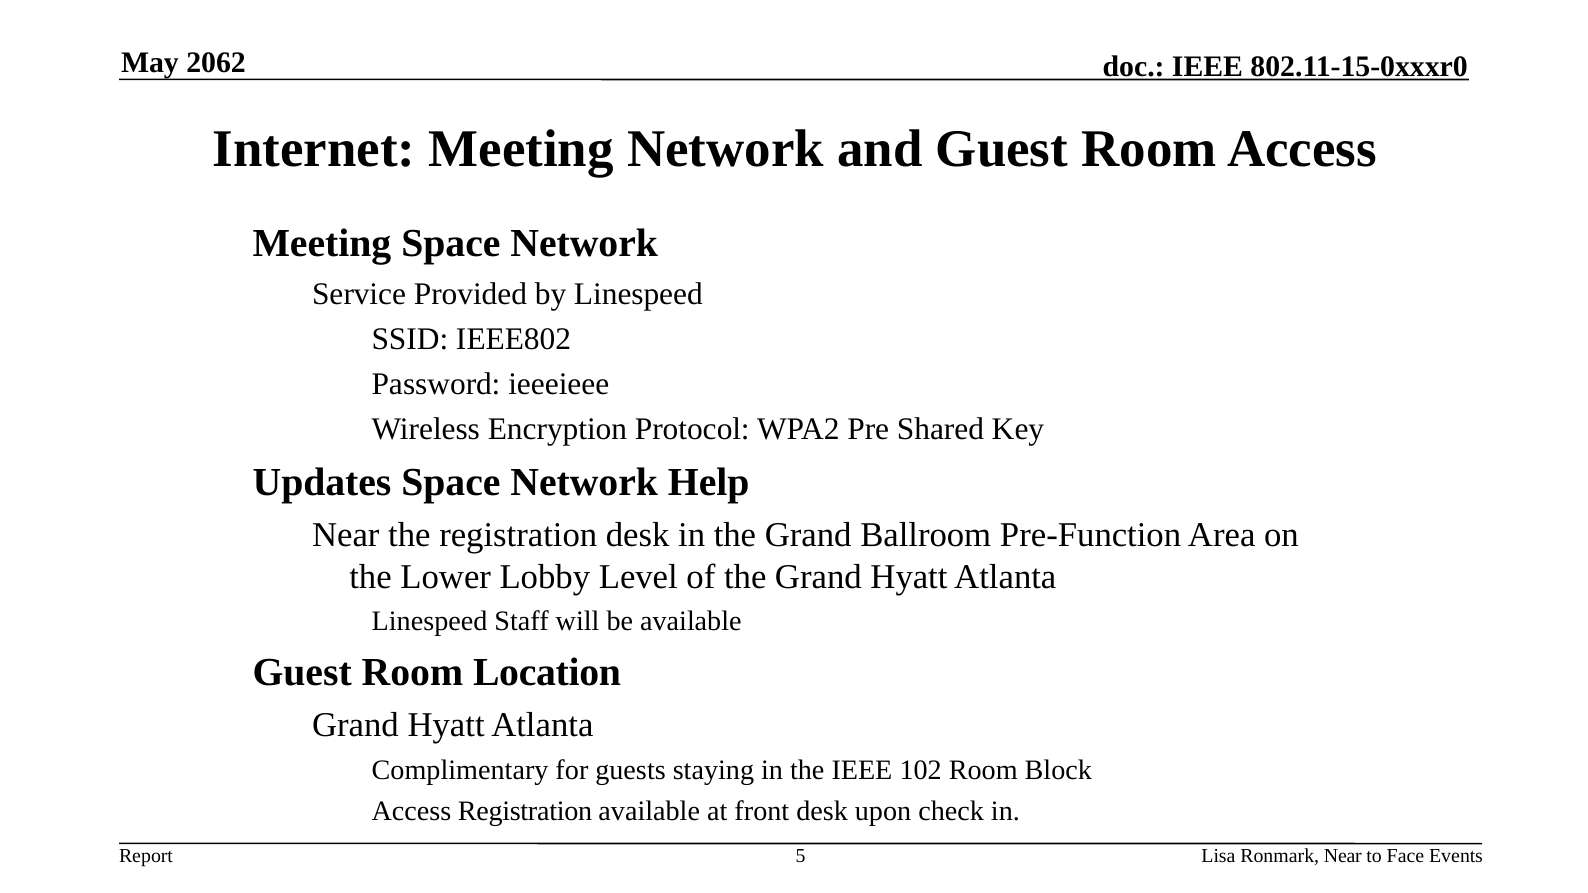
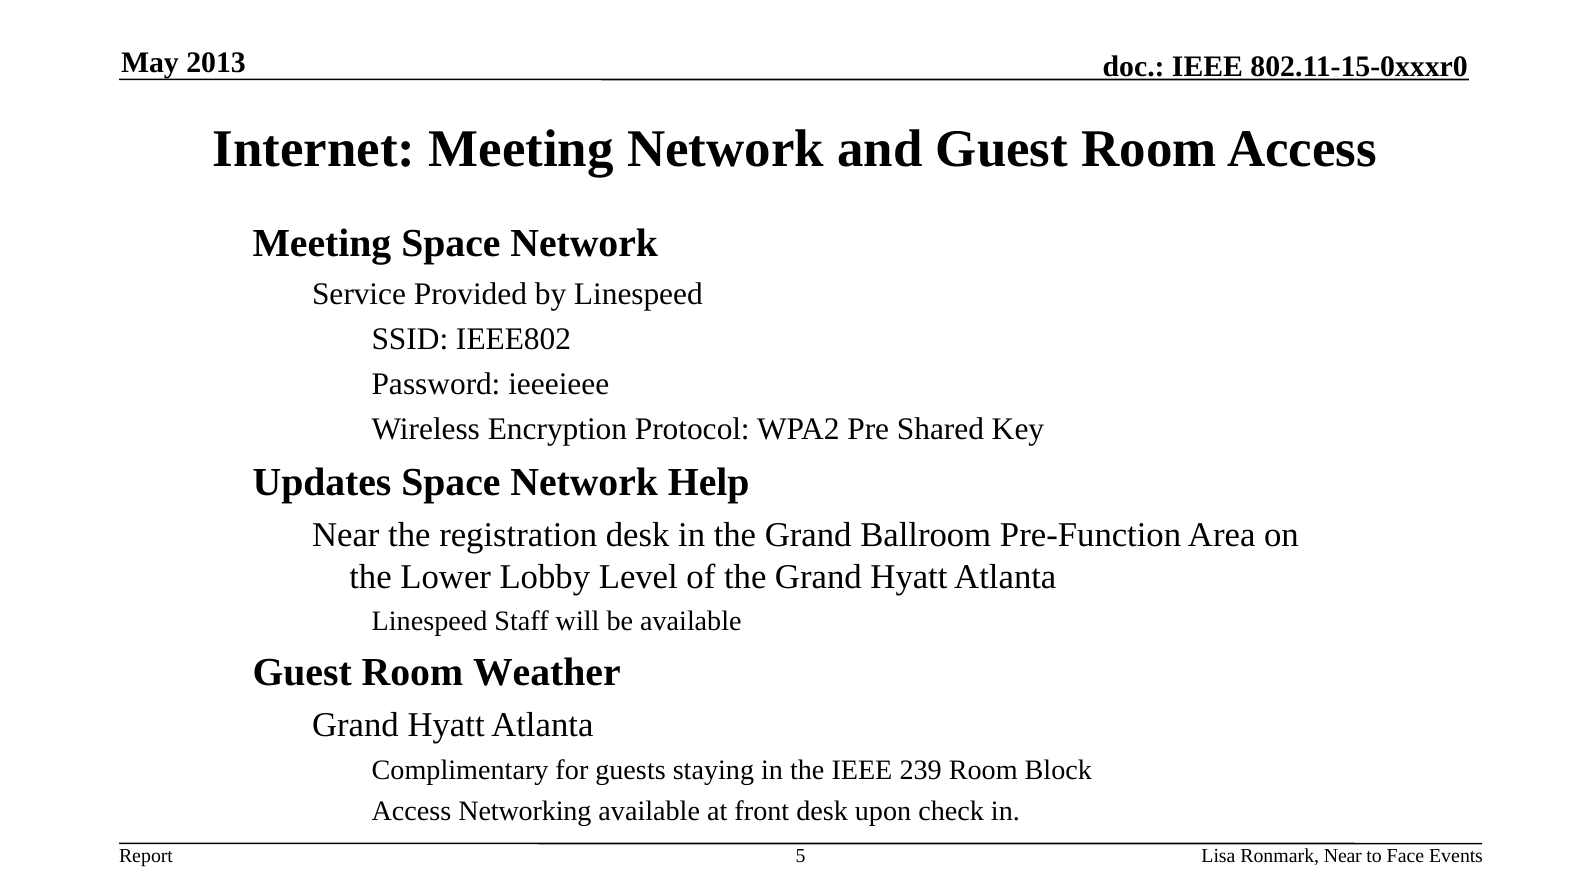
2062: 2062 -> 2013 (216, 63)
Location: Location -> Weather (547, 673)
102: 102 -> 239 (921, 770)
Access Registration: Registration -> Networking (525, 812)
